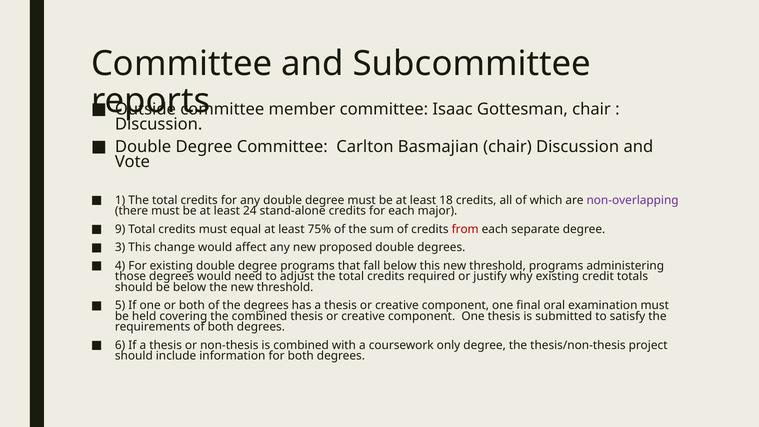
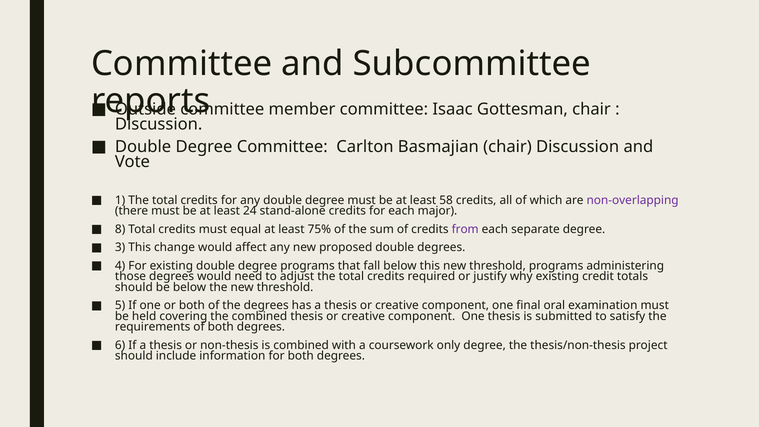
18: 18 -> 58 (446, 200)
9: 9 -> 8 (120, 229)
from colour: red -> purple (465, 229)
